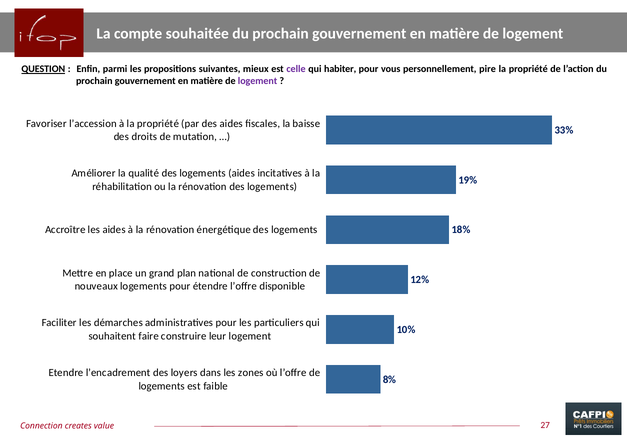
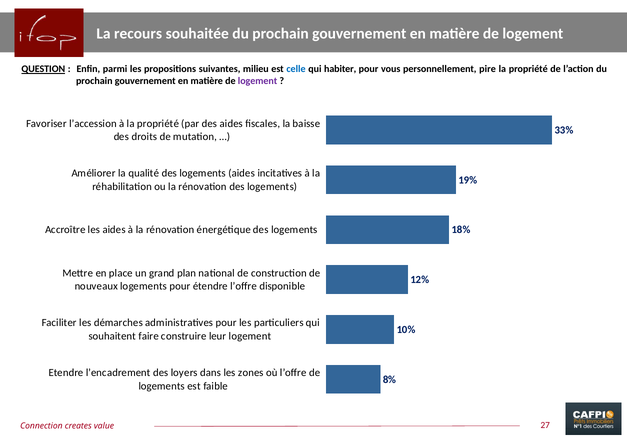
compte: compte -> recours (138, 33)
mieux: mieux -> milieu (256, 69)
celle colour: purple -> blue (296, 69)
